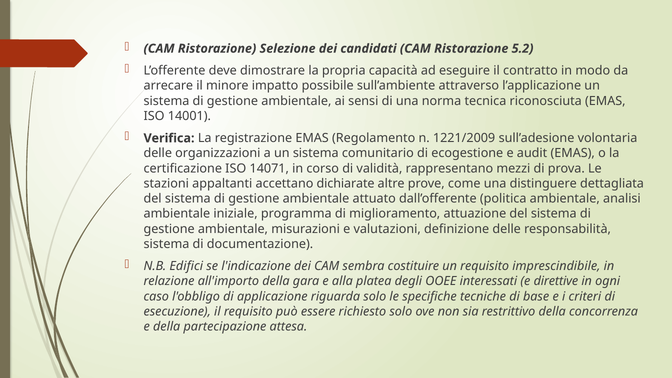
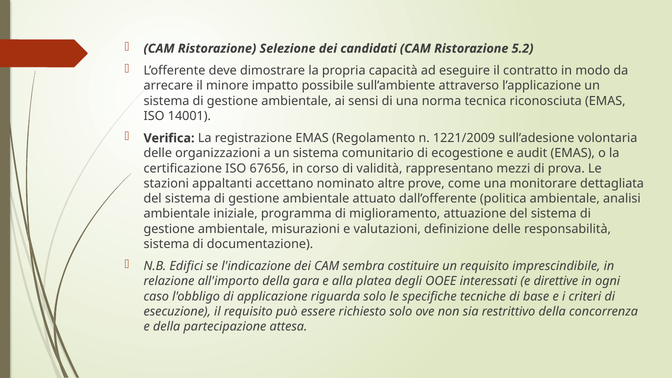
14071: 14071 -> 67656 (269, 168)
dichiarate: dichiarate -> nominato (346, 184)
distinguere: distinguere -> monitorare (543, 184)
